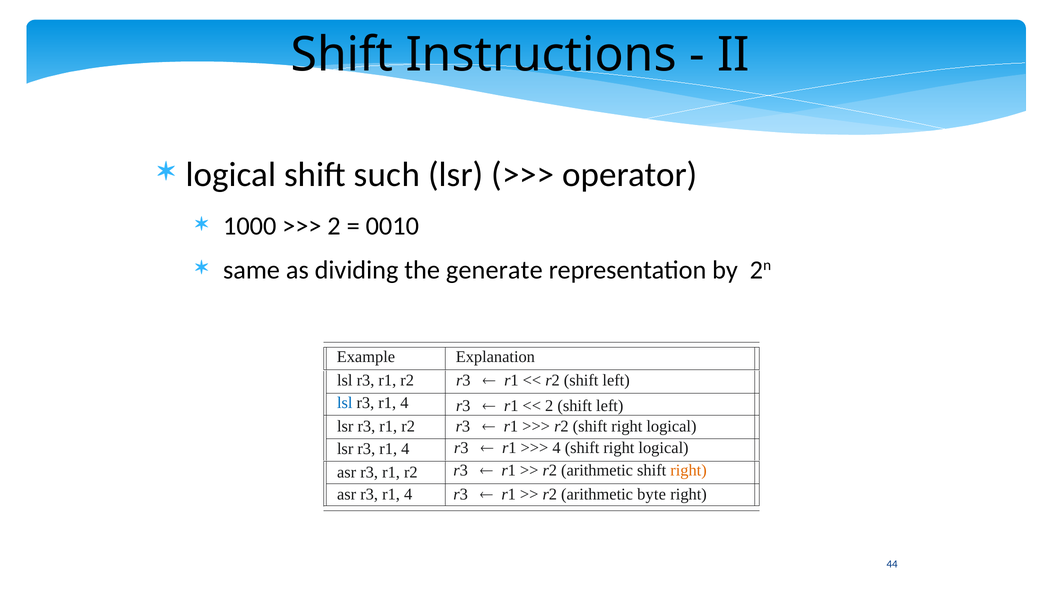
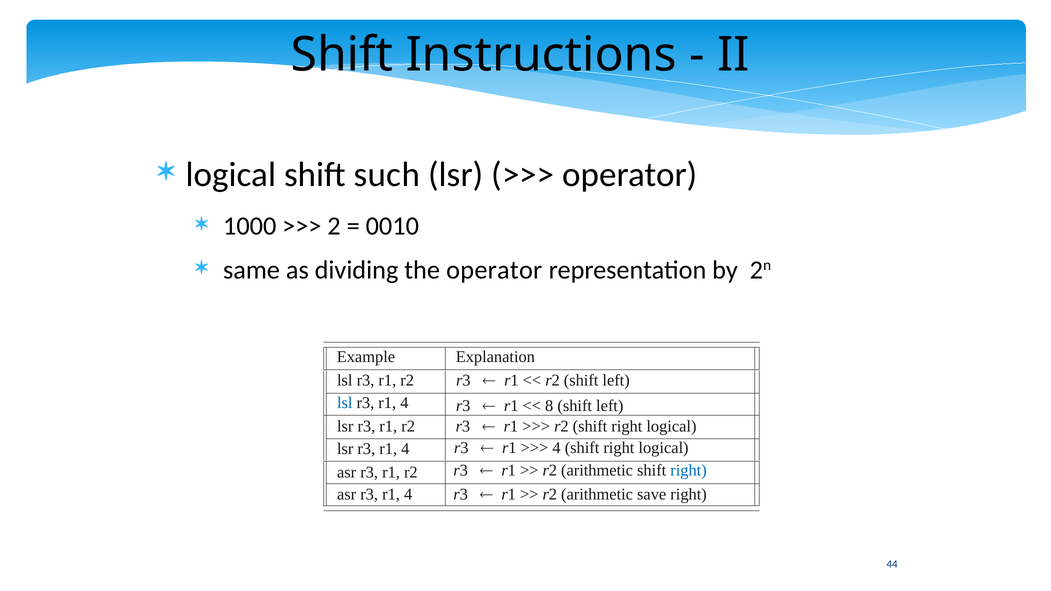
the generate: generate -> operator (494, 270)
2: 2 -> 8 (549, 406)
right colour: orange -> blue (689, 471)
byte: byte -> save (652, 494)
